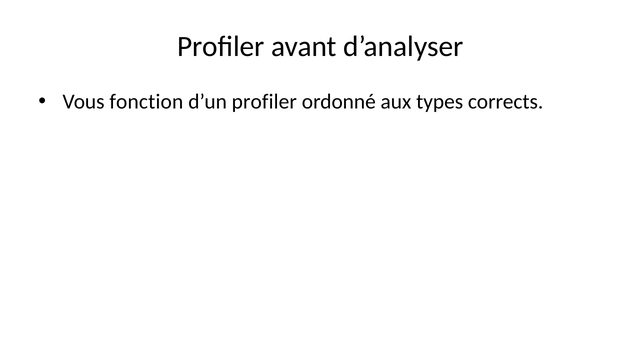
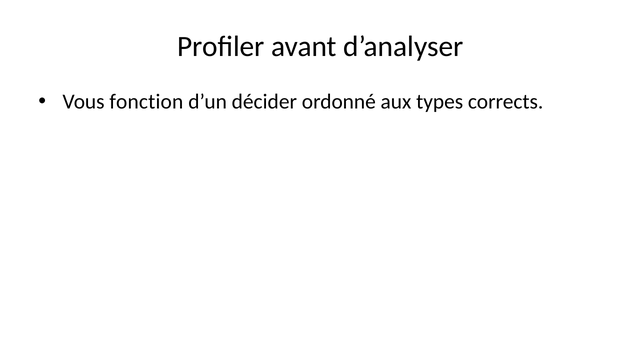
d’un profiler: profiler -> décider (264, 102)
